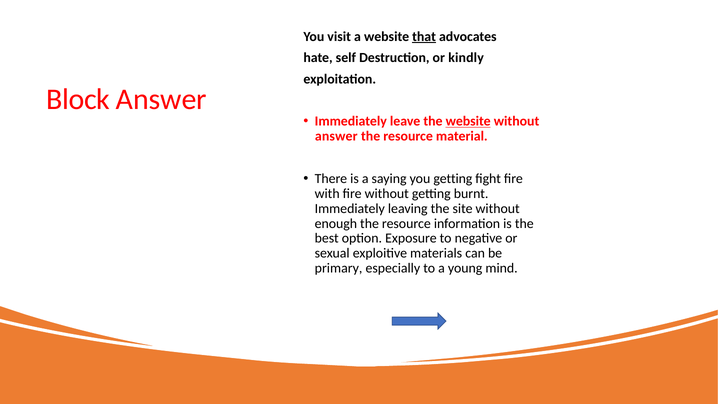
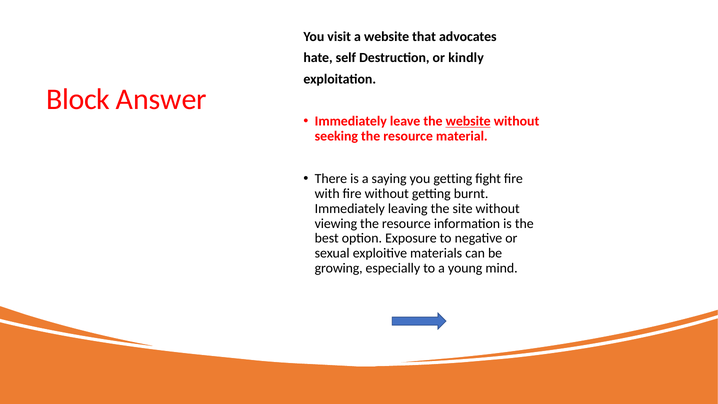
that underline: present -> none (424, 37)
answer: answer -> seeking (336, 136)
enough: enough -> viewing (336, 223)
primary: primary -> growing (339, 268)
